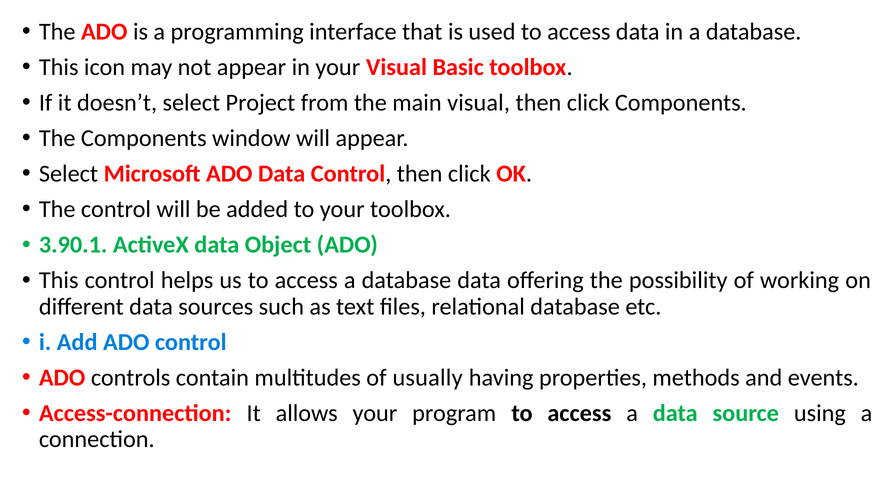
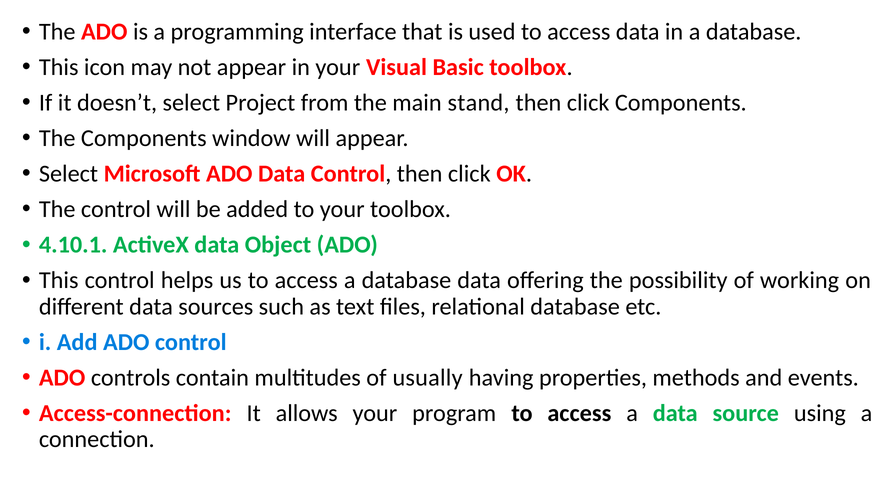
main visual: visual -> stand (479, 103)
3.90.1: 3.90.1 -> 4.10.1 (73, 245)
